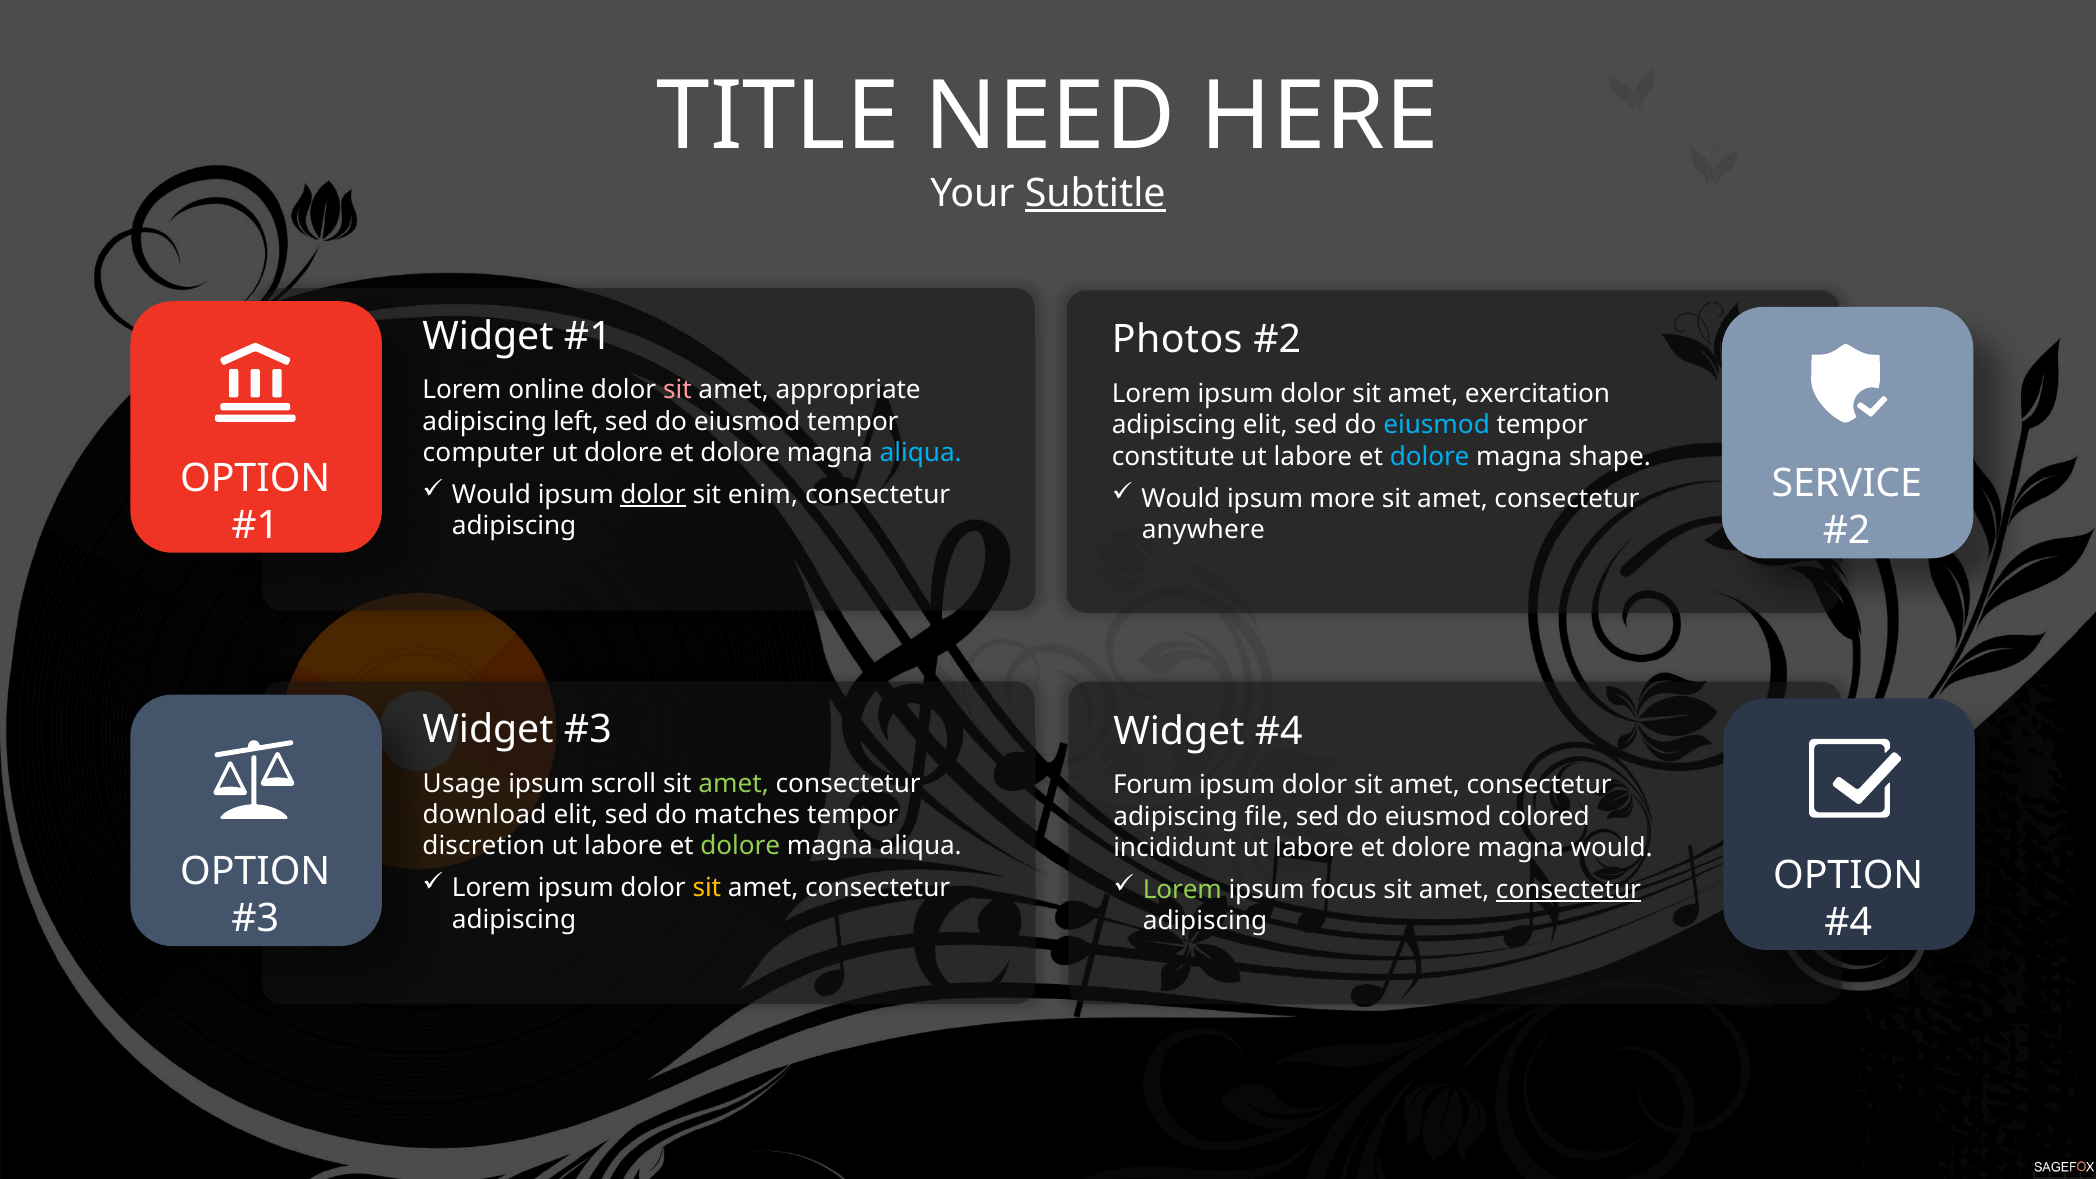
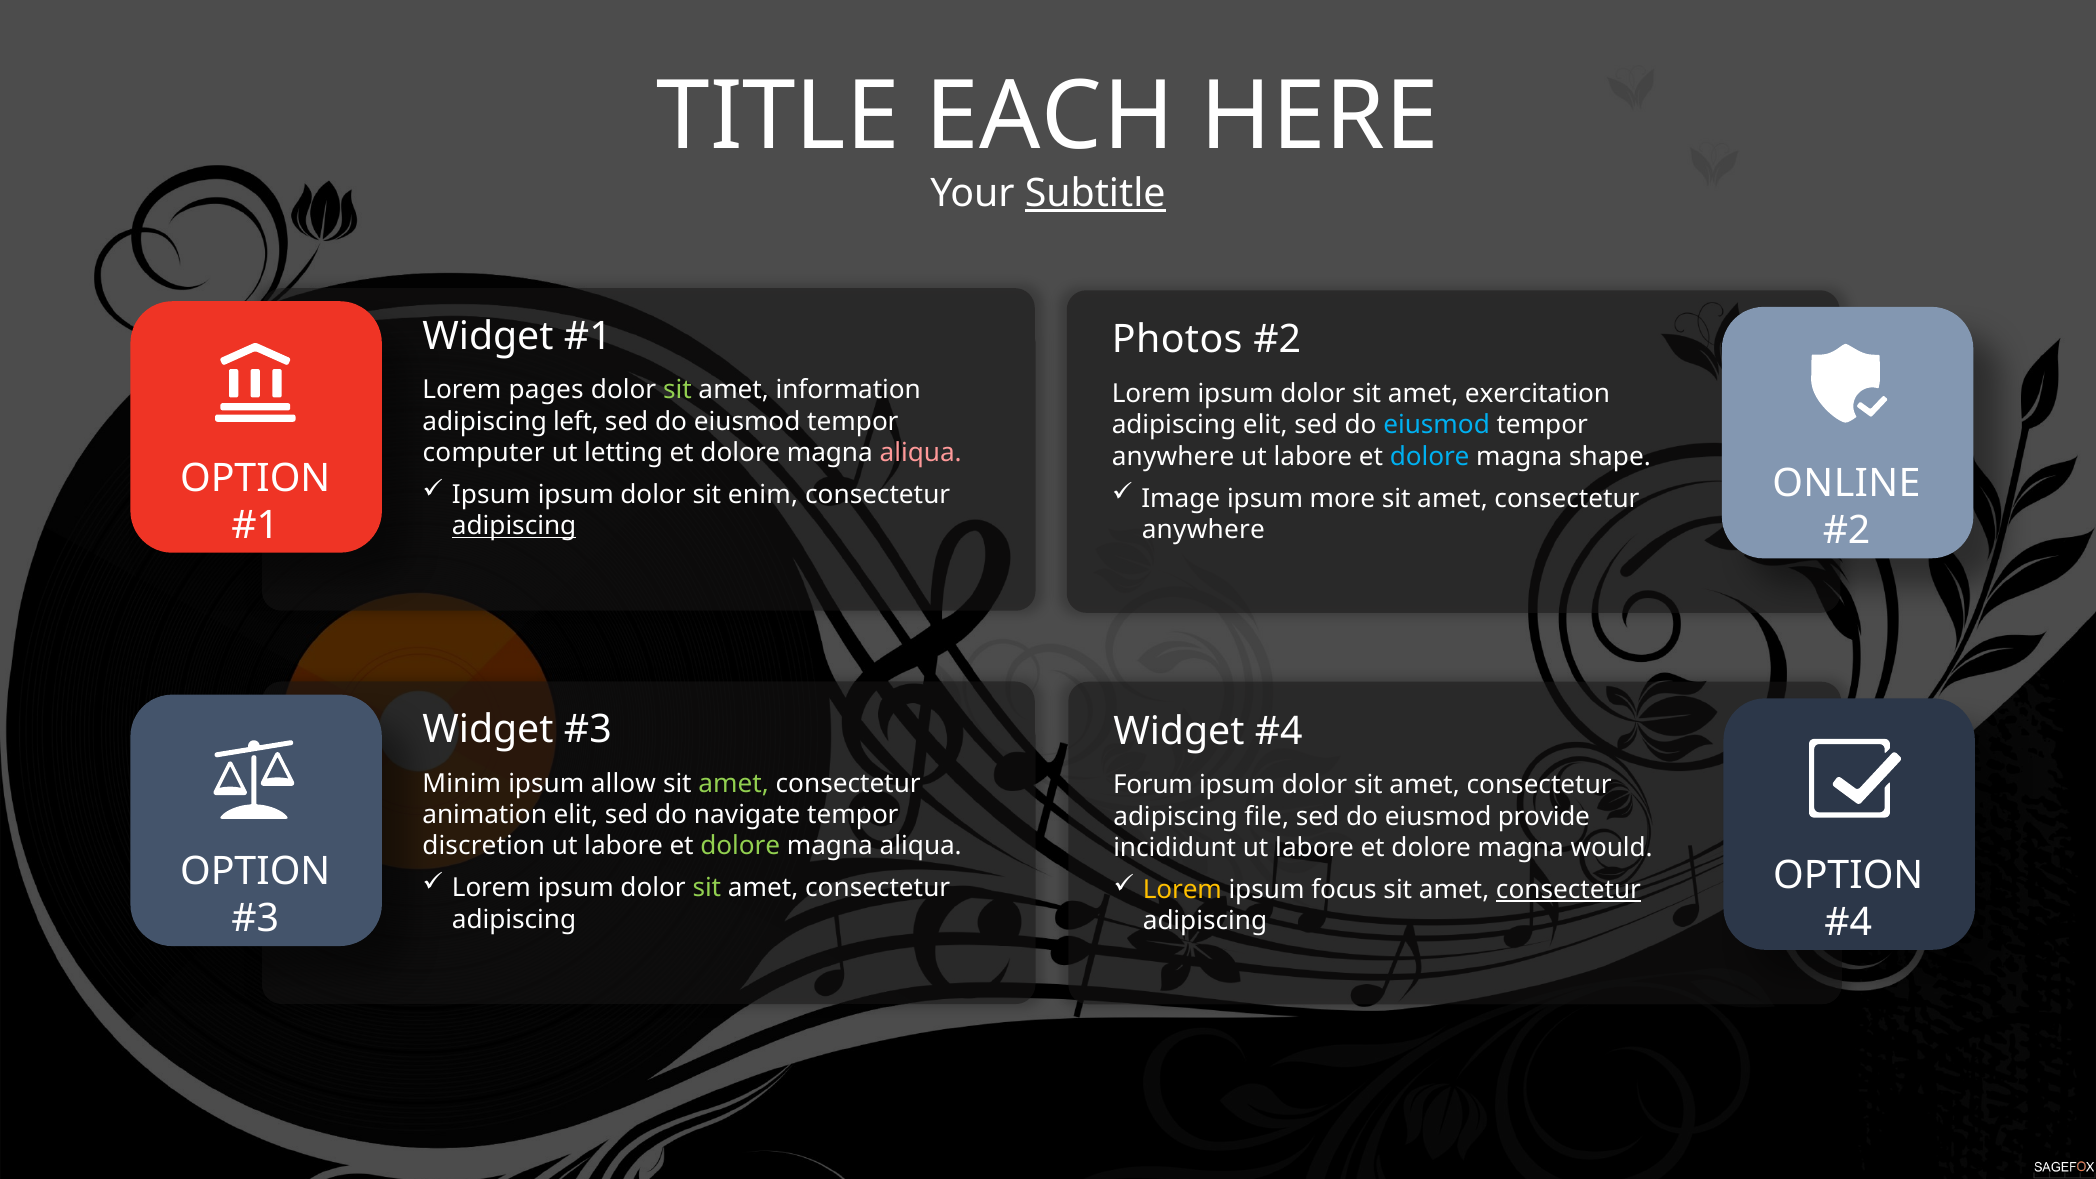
NEED: NEED -> EACH (1050, 116)
online: online -> pages (546, 390)
sit colour: pink -> light green (677, 390)
appropriate: appropriate -> information (848, 390)
ut dolore: dolore -> letting (624, 453)
aliqua colour: light blue -> pink (921, 453)
constitute: constitute -> anywhere (1173, 456)
SERVICE: SERVICE -> ONLINE (1846, 484)
Would: Would -> Ipsum (491, 495)
dolor underline: present -> none (653, 495)
Would: Would -> Image (1181, 498)
adipiscing underline: none -> present (514, 526)
Usage: Usage -> Minim (462, 783)
scroll: scroll -> allow (623, 783)
download: download -> animation (485, 815)
matches: matches -> navigate (747, 815)
colored: colored -> provide (1544, 816)
sit colour: yellow -> light green (707, 888)
Lorem colour: light green -> yellow (1182, 890)
